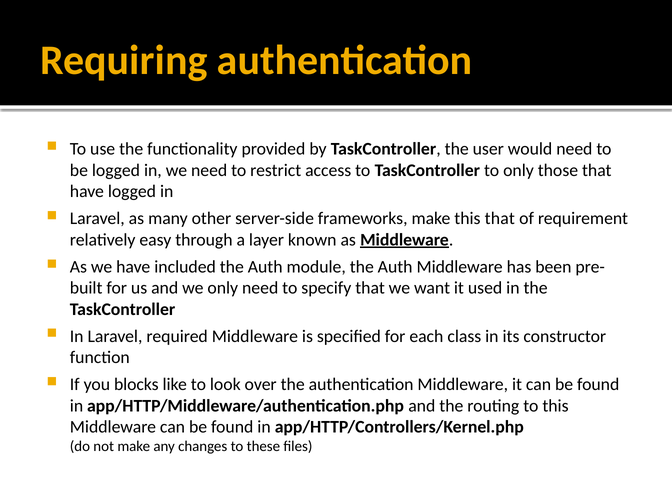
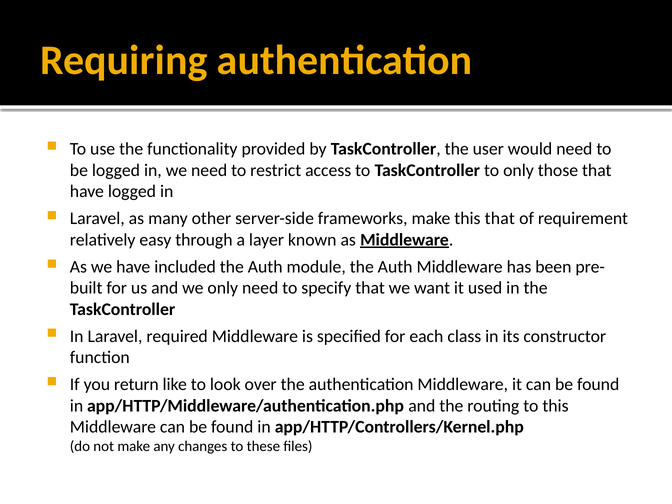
blocks: blocks -> return (136, 384)
